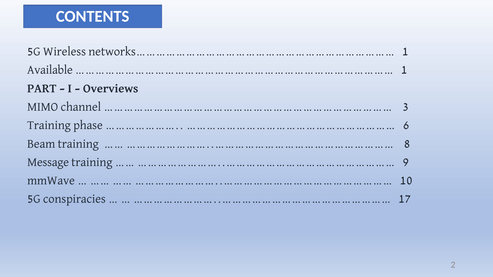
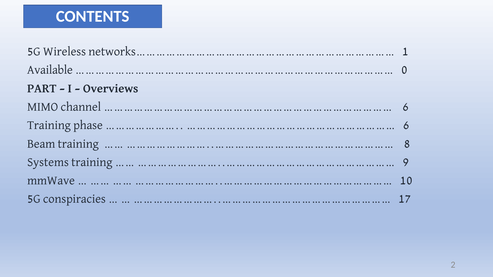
1: 1 -> 0 (404, 70)
3: 3 -> 6 (406, 107)
Message: Message -> Systems (48, 162)
